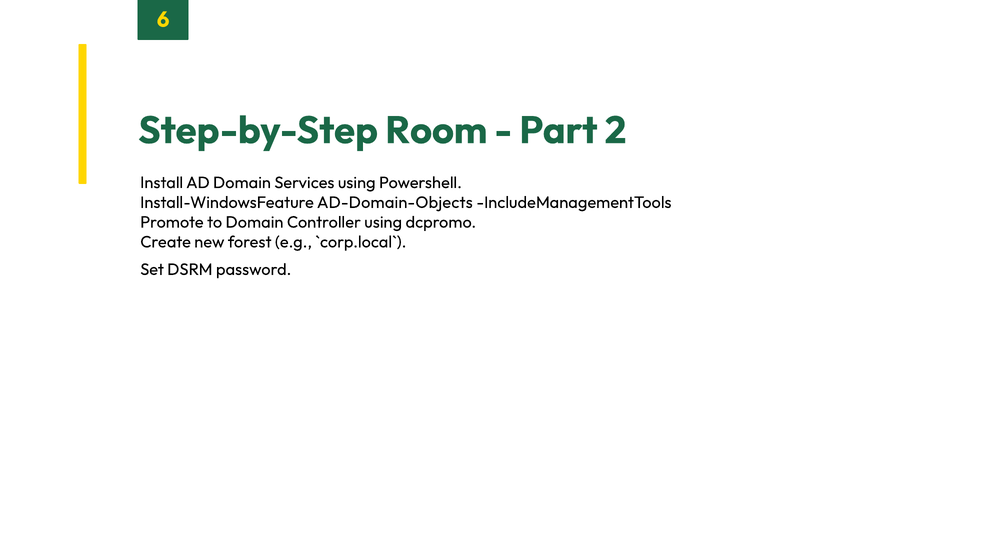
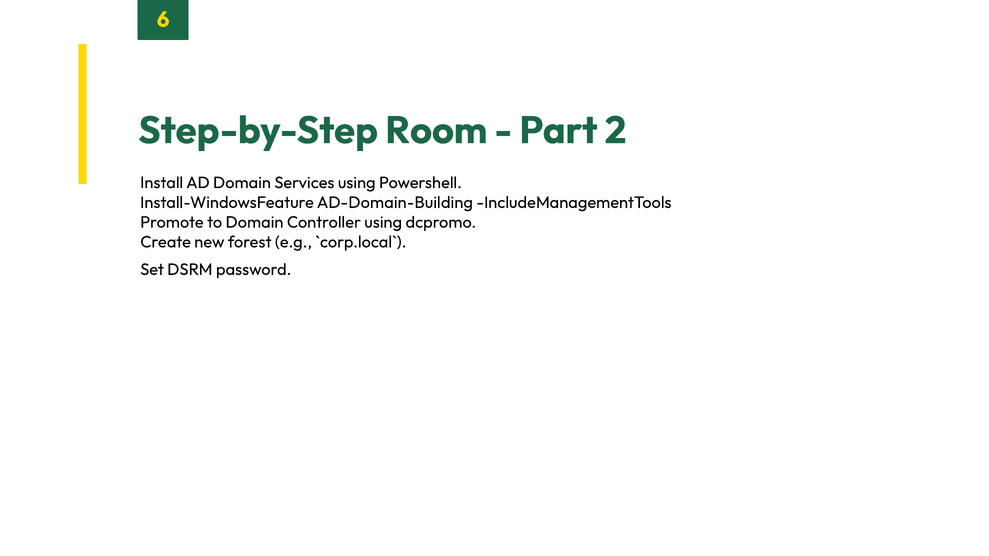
AD-Domain-Objects: AD-Domain-Objects -> AD-Domain-Building (395, 203)
